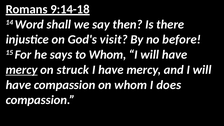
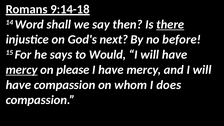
there underline: none -> present (170, 24)
visit: visit -> next (114, 40)
to Whom: Whom -> Would (107, 55)
struck: struck -> please (73, 70)
